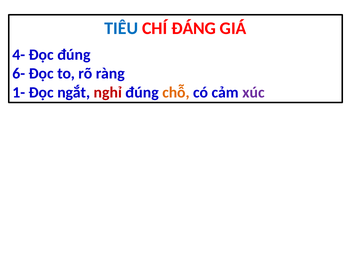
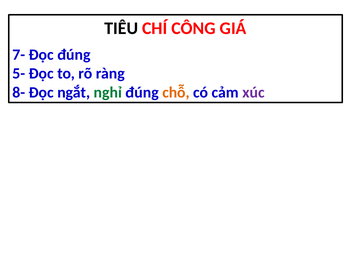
TIÊU colour: blue -> black (121, 28)
ĐÁNG: ĐÁNG -> CÔNG (194, 28)
4-: 4- -> 7- (19, 55)
6-: 6- -> 5- (19, 74)
1-: 1- -> 8- (19, 93)
nghỉ colour: red -> green (108, 93)
